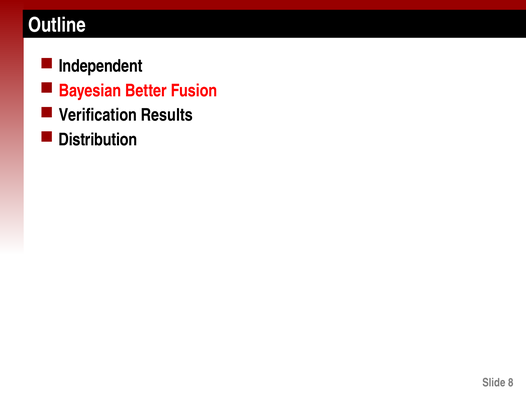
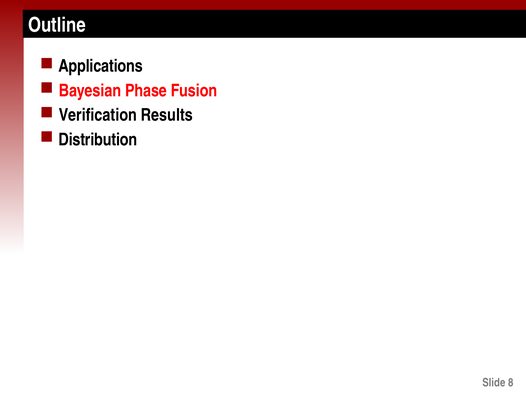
Independent: Independent -> Applications (101, 66)
Better: Better -> Phase (146, 91)
